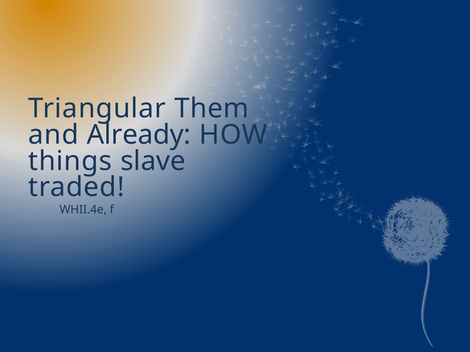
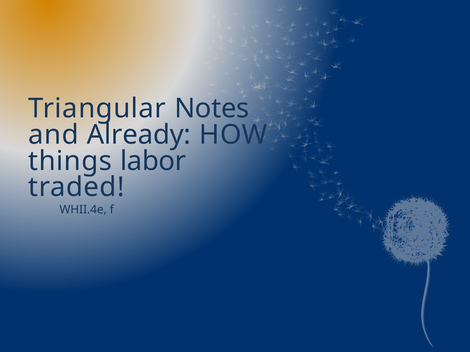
Them: Them -> Notes (212, 109)
slave: slave -> labor (153, 161)
